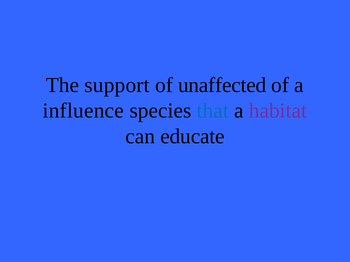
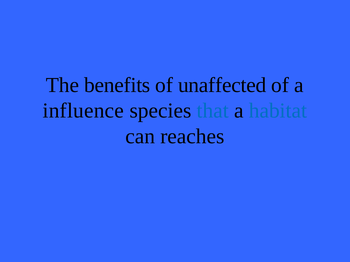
support: support -> benefits (117, 85)
habitat colour: purple -> blue (278, 111)
educate: educate -> reaches (192, 137)
